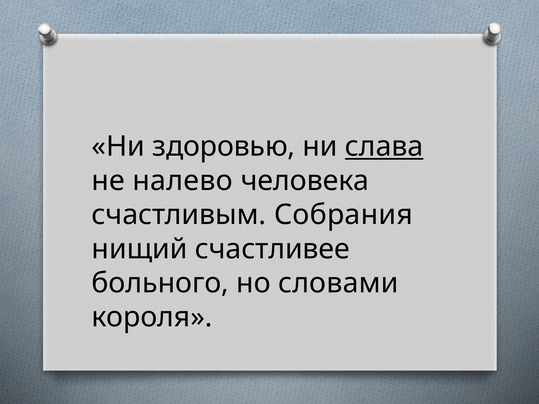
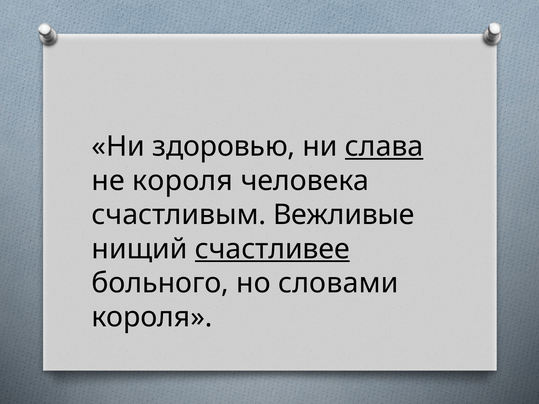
не налево: налево -> короля (183, 181)
Собрания: Собрания -> Вежливые (344, 215)
счастливее underline: none -> present (272, 249)
